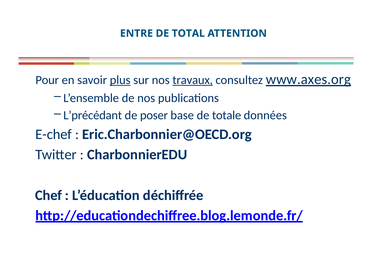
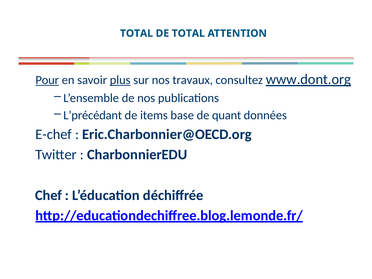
ENTRE: ENTRE -> TOTAL (136, 33)
Pour underline: none -> present (47, 80)
travaux underline: present -> none (193, 80)
www.axes.org: www.axes.org -> www.dont.org (308, 79)
poser: poser -> items (154, 115)
totale: totale -> quant (227, 115)
